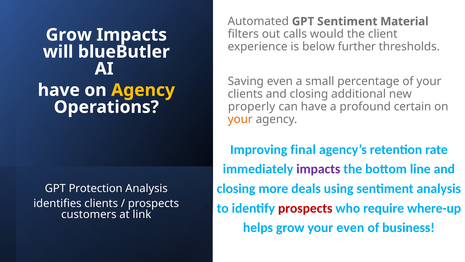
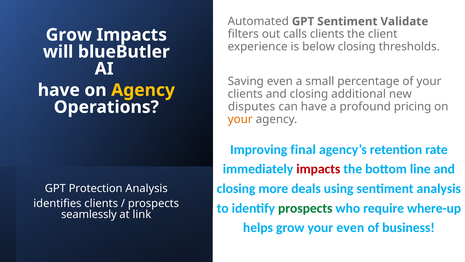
Material: Material -> Validate (404, 21)
calls would: would -> clients (327, 34)
below further: further -> closing (357, 47)
properly: properly -> disputes (252, 106)
certain: certain -> pricing (413, 106)
impacts colour: purple -> red (318, 169)
prospects colour: red -> green (305, 208)
customers: customers -> seamlessly (89, 214)
